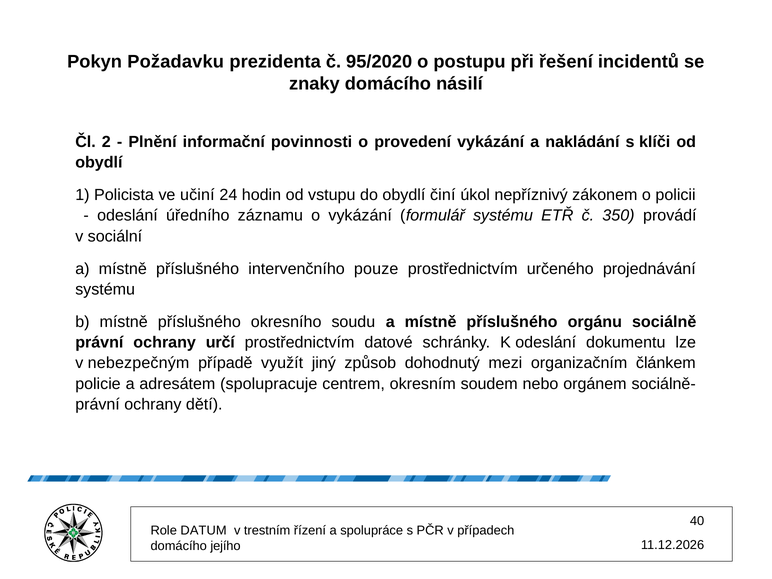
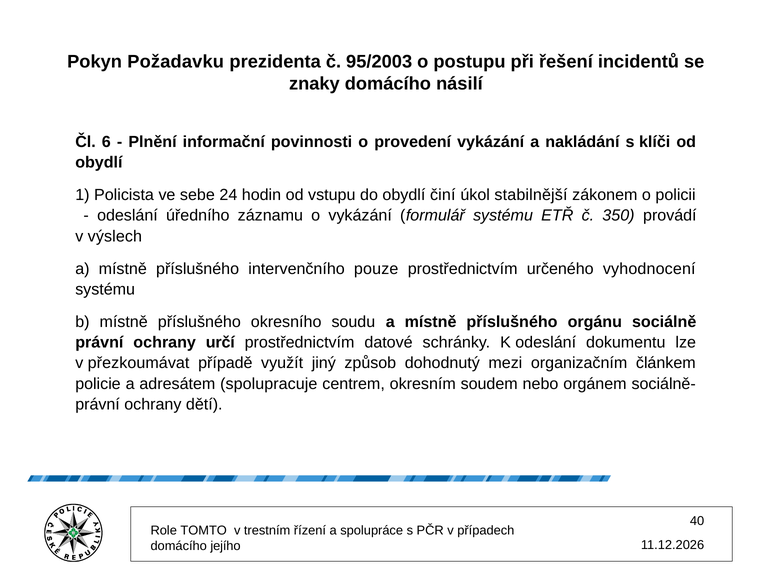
95/2020: 95/2020 -> 95/2003 (379, 62)
2: 2 -> 6 (106, 142)
učiní: učiní -> sebe (197, 195)
nepříznivý: nepříznivý -> stabilnější (531, 195)
sociální: sociální -> výslech (115, 236)
projednávání: projednávání -> vyhodnocení (649, 269)
nebezpečným: nebezpečným -> přezkoumávat (139, 363)
DATUM: DATUM -> TOMTO (204, 530)
